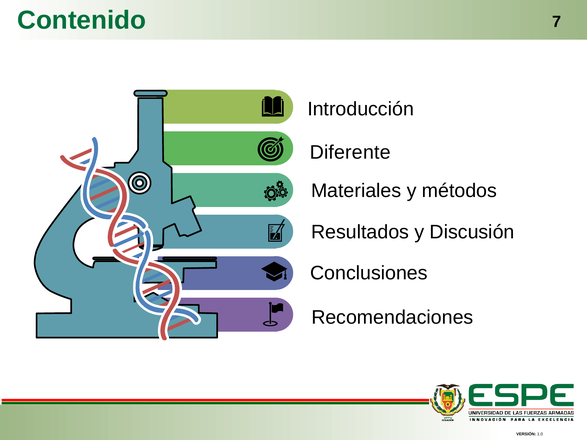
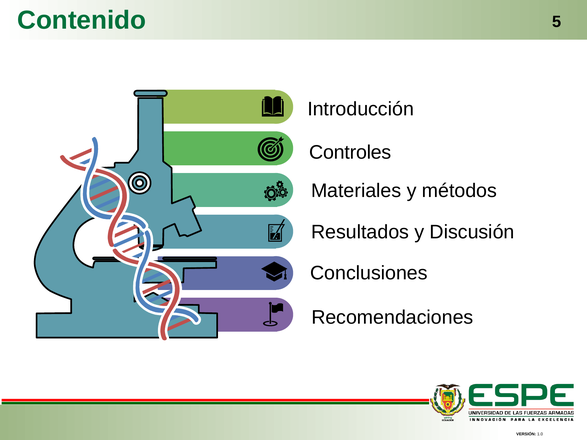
7: 7 -> 5 (557, 22)
Diferente: Diferente -> Controles (350, 152)
